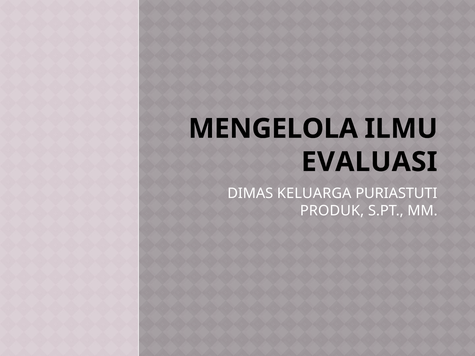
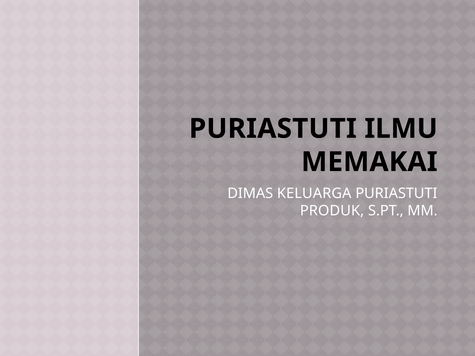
MENGELOLA: MENGELOLA -> PURIASTUTI (273, 129)
EVALUASI: EVALUASI -> MEMAKAI (369, 162)
